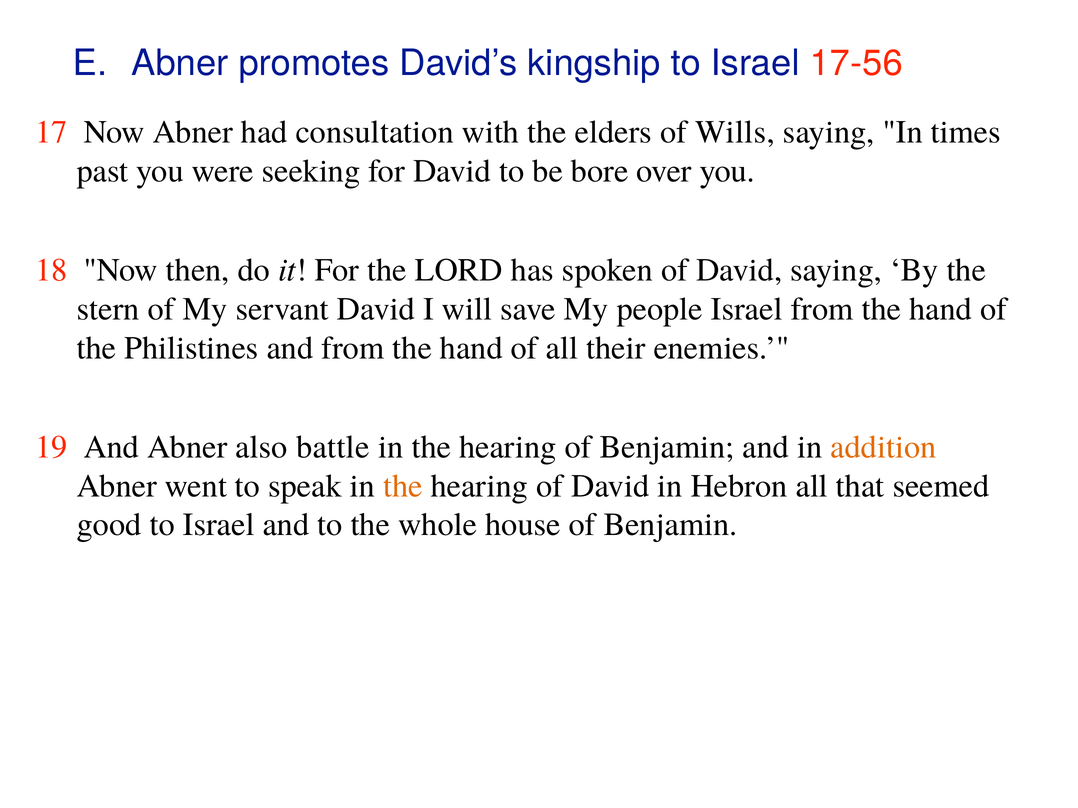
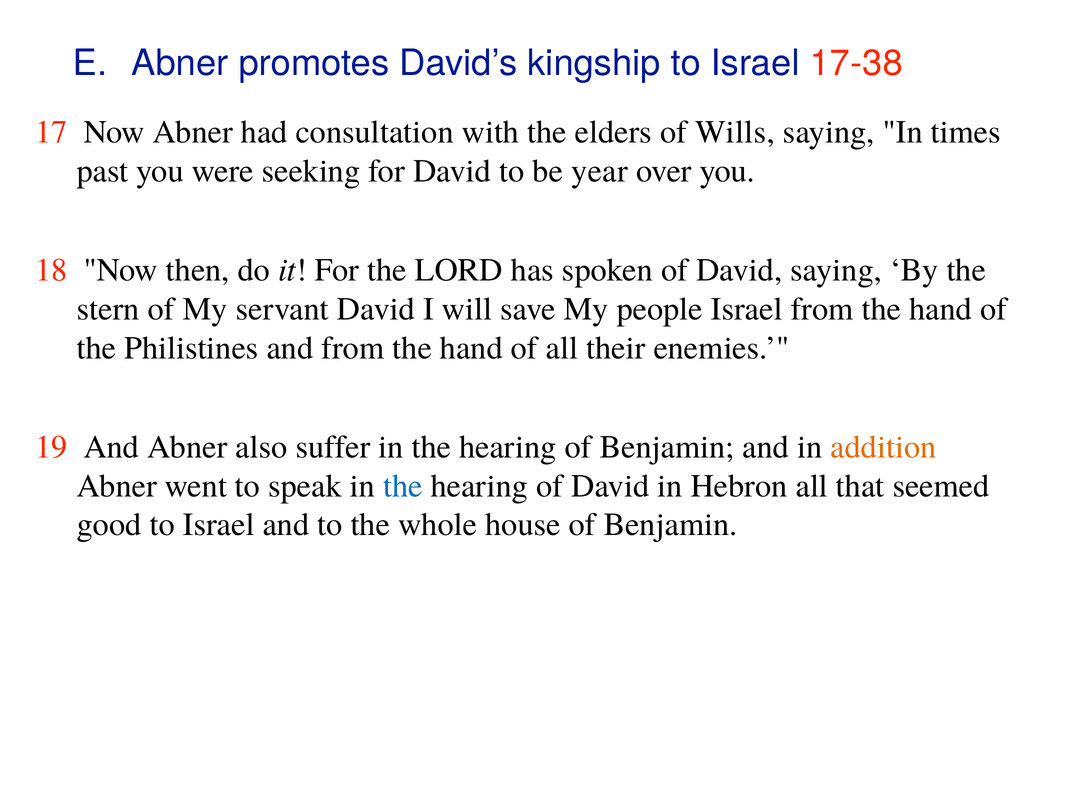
17-56: 17-56 -> 17-38 (856, 63)
bore: bore -> year (599, 171)
battle: battle -> suffer (333, 448)
the colour: orange -> blue (403, 486)
